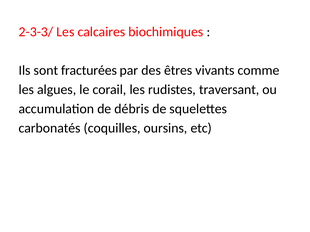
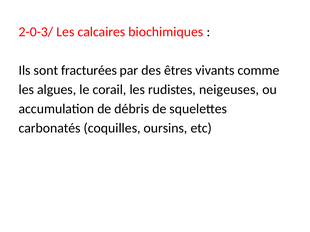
2-3-3/: 2-3-3/ -> 2-0-3/ (36, 32)
traversant: traversant -> neigeuses (229, 90)
